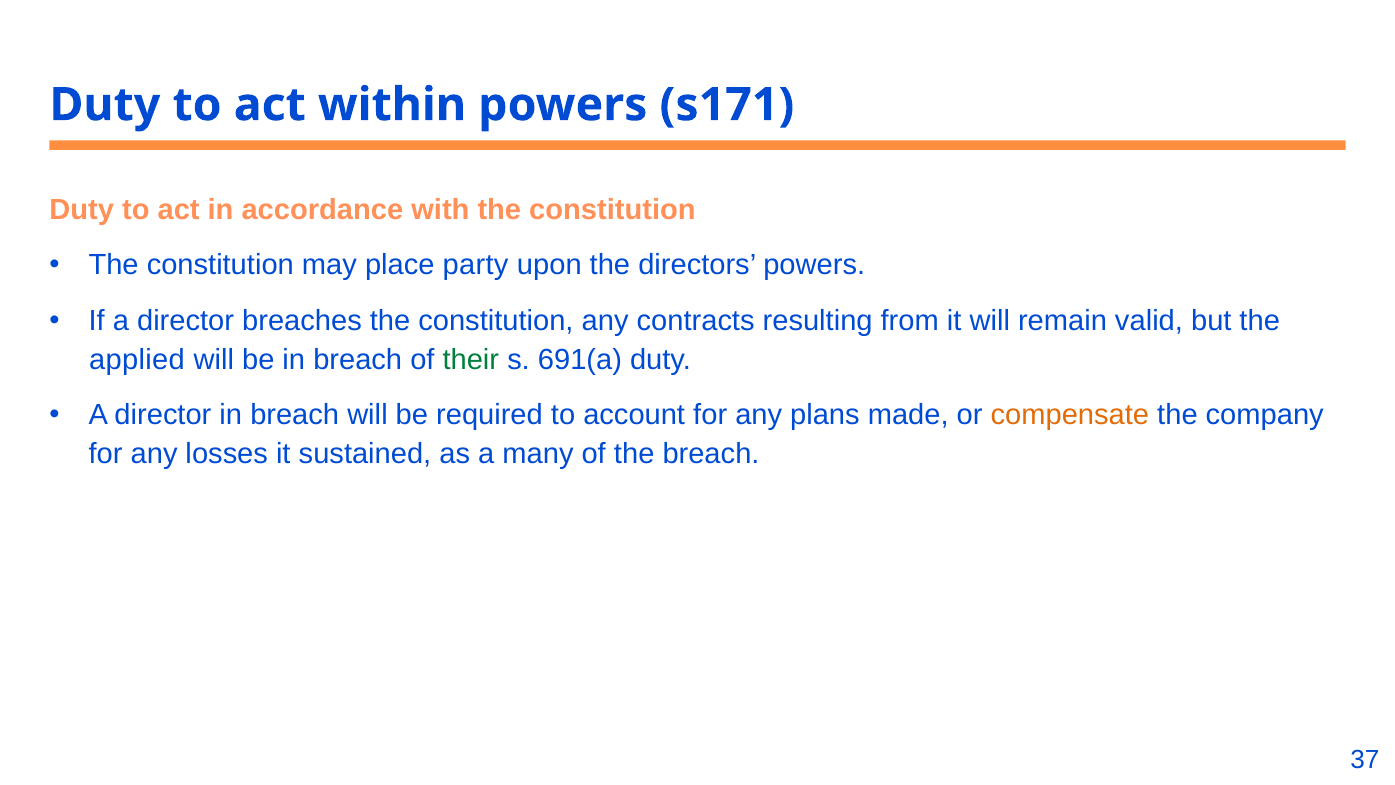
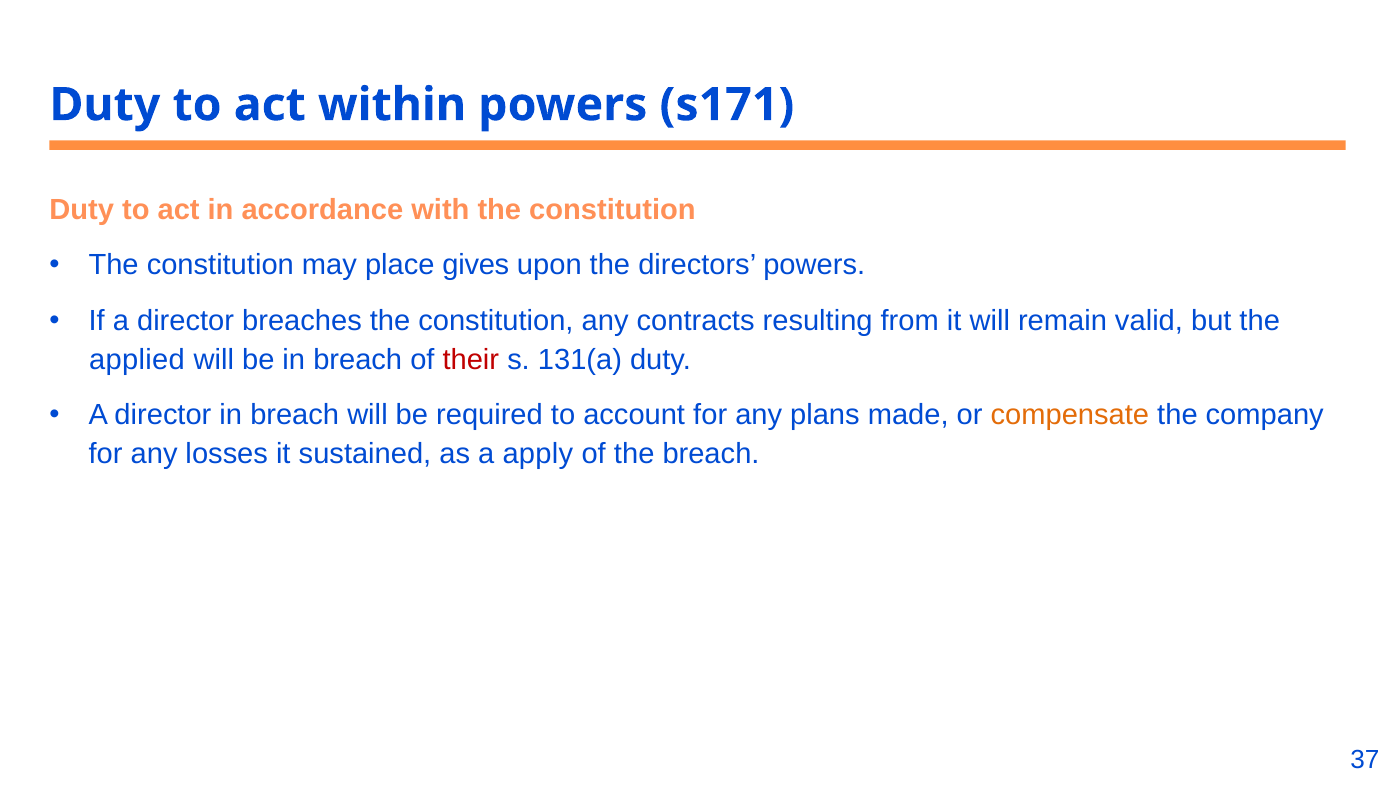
party: party -> gives (476, 265)
their colour: green -> red (471, 359)
691(a: 691(a -> 131(a (580, 359)
many: many -> apply (538, 453)
